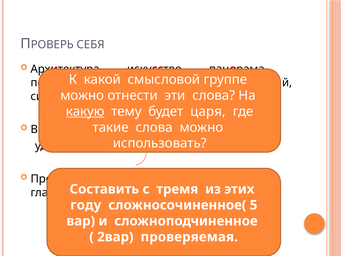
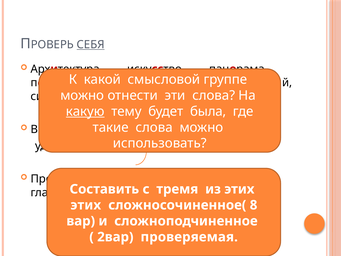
СЕБЯ underline: none -> present (91, 45)
царя: царя -> была (208, 111)
году: году -> этих (86, 205)
5: 5 -> 8 (254, 205)
